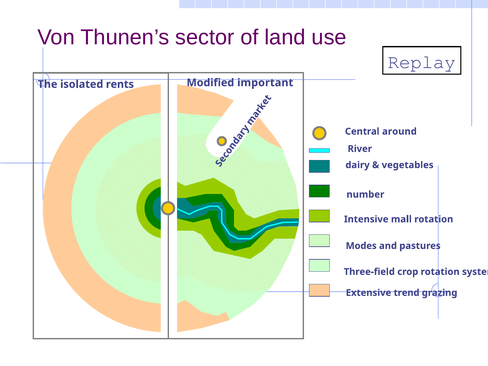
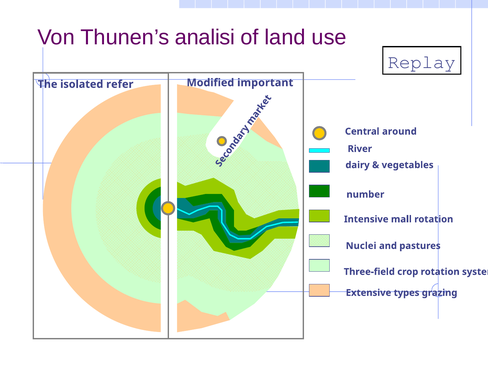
sector: sector -> analisi (205, 37)
rents: rents -> refer (120, 84)
Modes: Modes -> Nuclei (361, 246)
trend: trend -> types (407, 293)
